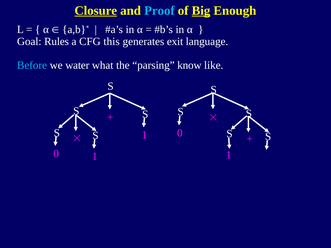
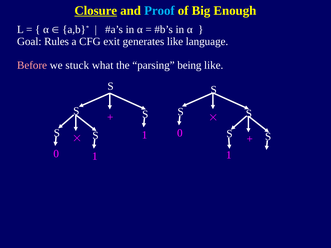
Big underline: present -> none (201, 11)
this: this -> exit (112, 41)
generates exit: exit -> like (175, 41)
Before colour: light blue -> pink (32, 65)
water: water -> stuck (77, 65)
know: know -> being (189, 65)
